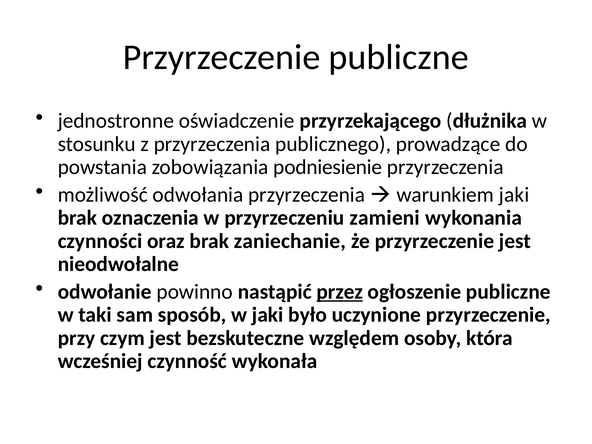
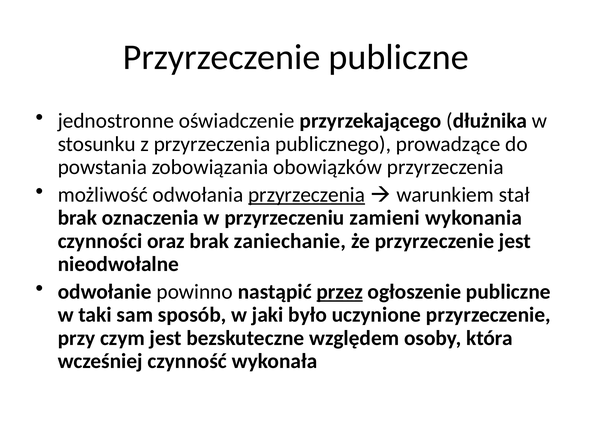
podniesienie: podniesienie -> obowiązków (328, 167)
przyrzeczenia underline: none -> present (307, 195)
warunkiem jaki: jaki -> stał (514, 195)
